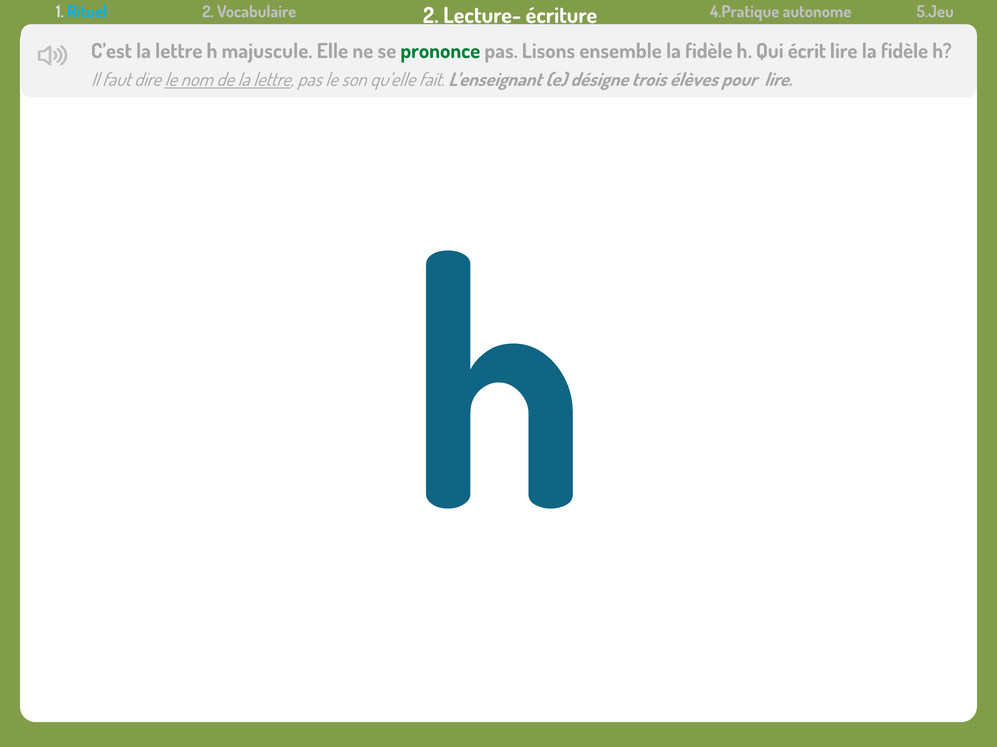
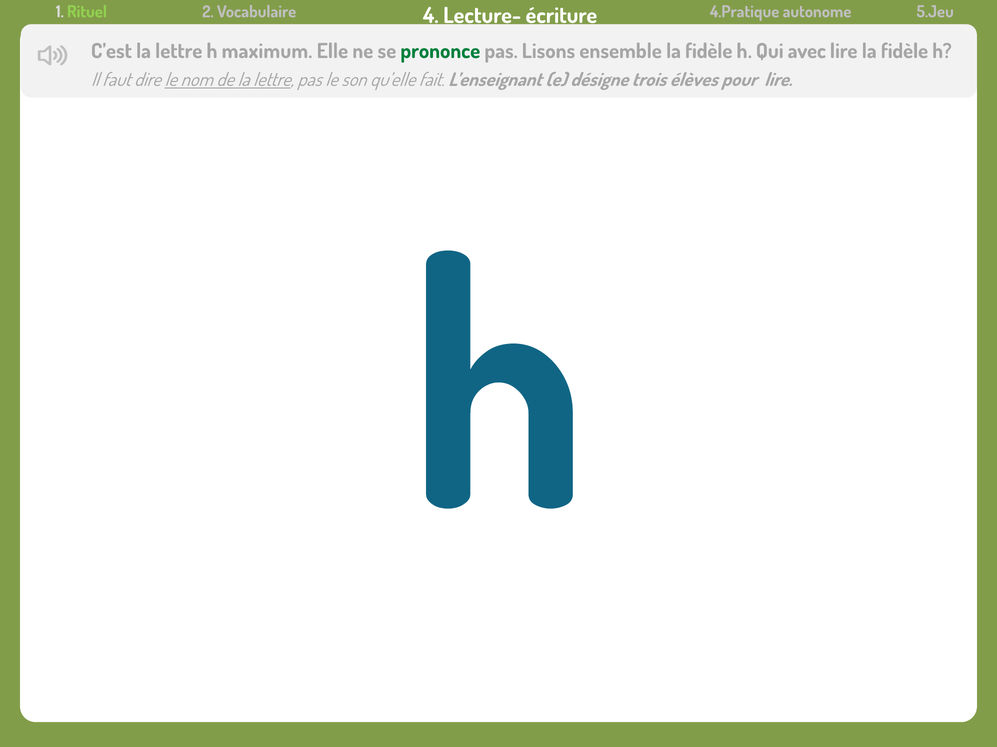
Rituel colour: light blue -> light green (87, 12)
Vocabulaire 2: 2 -> 4 (431, 16)
majuscule: majuscule -> maximum (267, 51)
écrit: écrit -> avec (807, 51)
